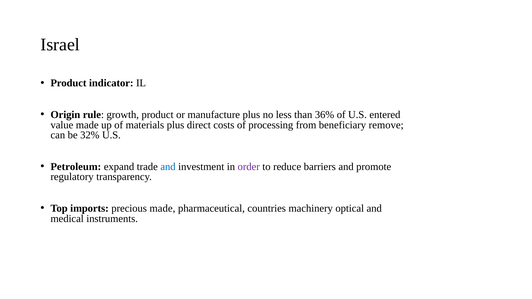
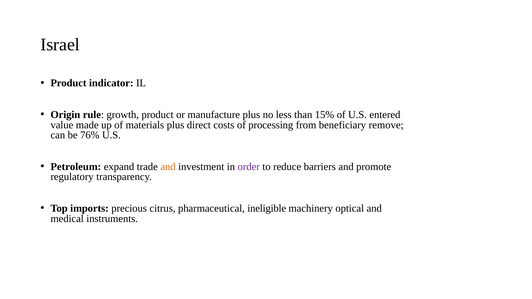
36%: 36% -> 15% (325, 115)
32%: 32% -> 76% (90, 135)
and colour: blue -> orange (168, 167)
precious made: made -> citrus (162, 209)
countries: countries -> ineligible (267, 209)
